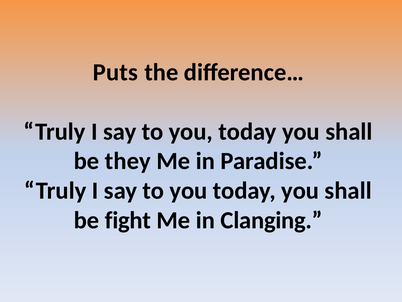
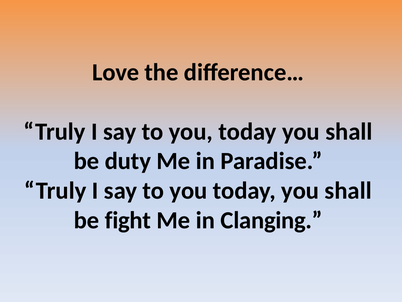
Puts: Puts -> Love (116, 72)
they: they -> duty (128, 161)
